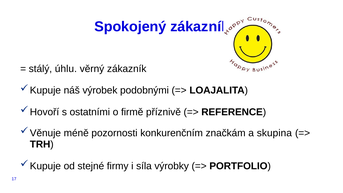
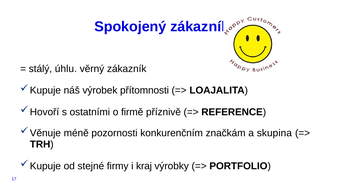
podobnými: podobnými -> přítomnosti (145, 90)
síla: síla -> kraj (144, 166)
